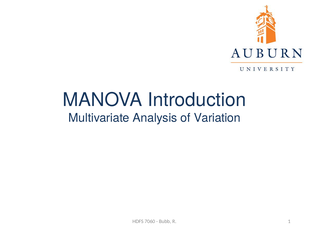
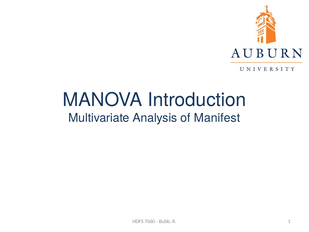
Variation: Variation -> Manifest (217, 118)
